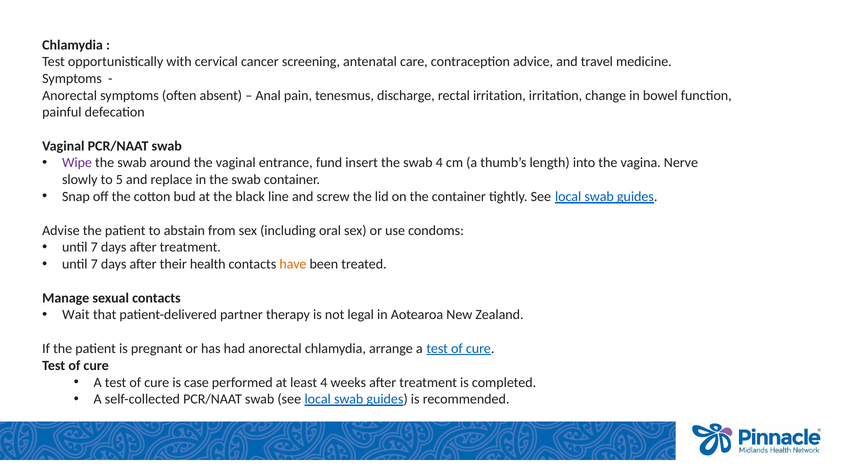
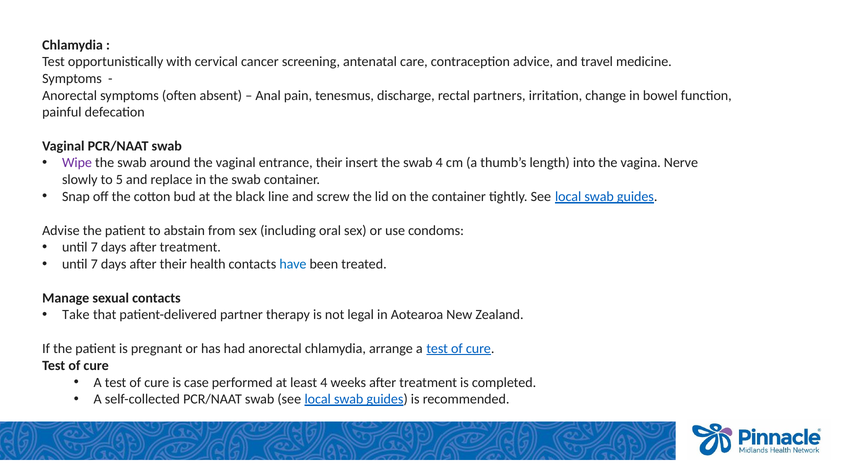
rectal irritation: irritation -> partners (499, 95)
entrance fund: fund -> their (329, 163)
have colour: orange -> blue (293, 264)
Wait: Wait -> Take (76, 315)
